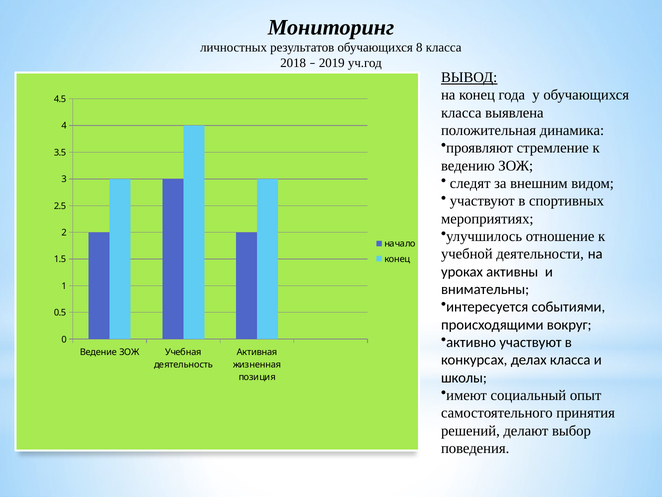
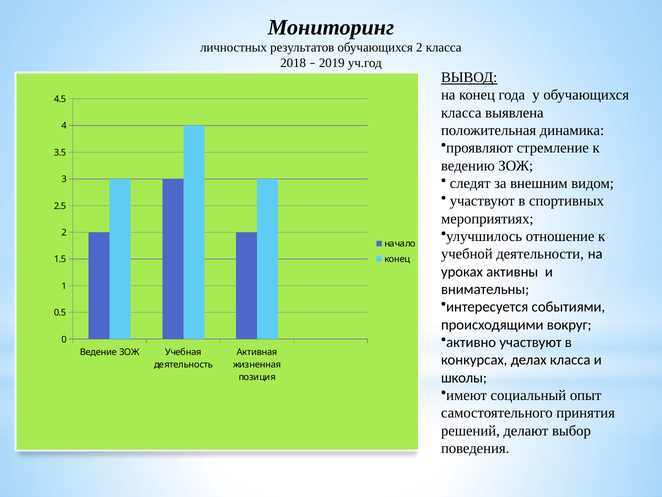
обучающихся 8: 8 -> 2 (419, 48)
